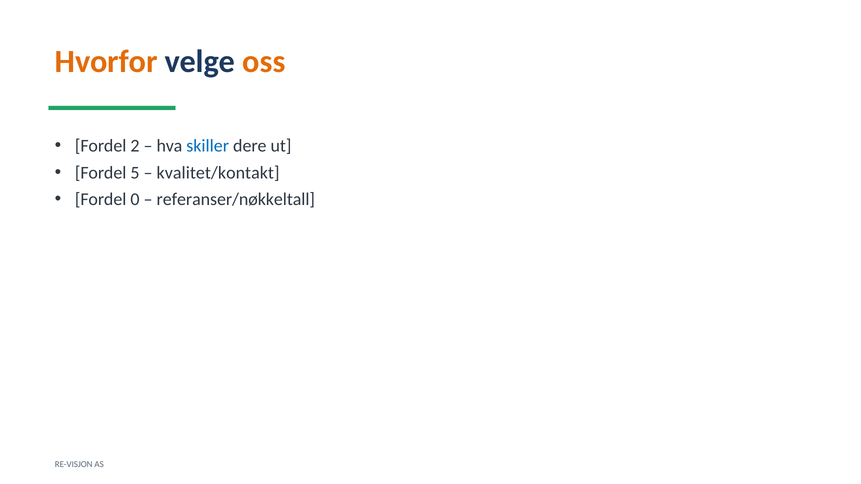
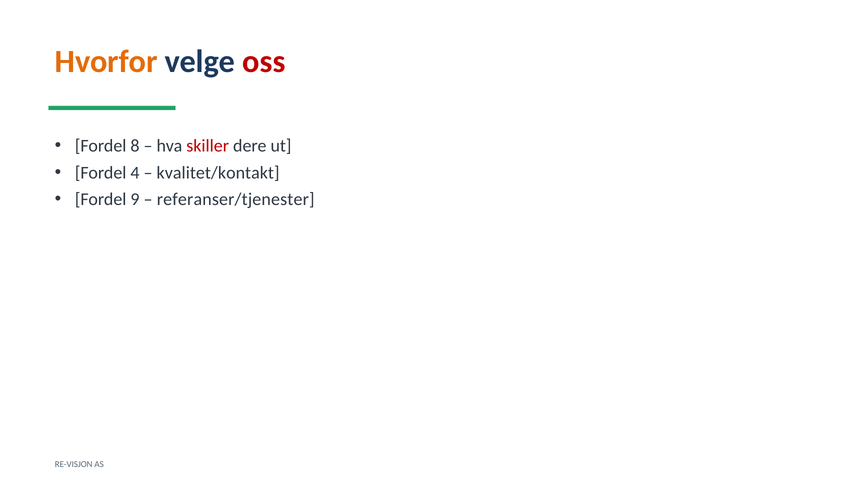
oss colour: orange -> red (264, 61)
2: 2 -> 8 (135, 146)
skiller colour: blue -> red (208, 146)
5: 5 -> 4 (135, 173)
0: 0 -> 9 (135, 200)
referanser/nøkkeltall: referanser/nøkkeltall -> referanser/tjenester (236, 200)
